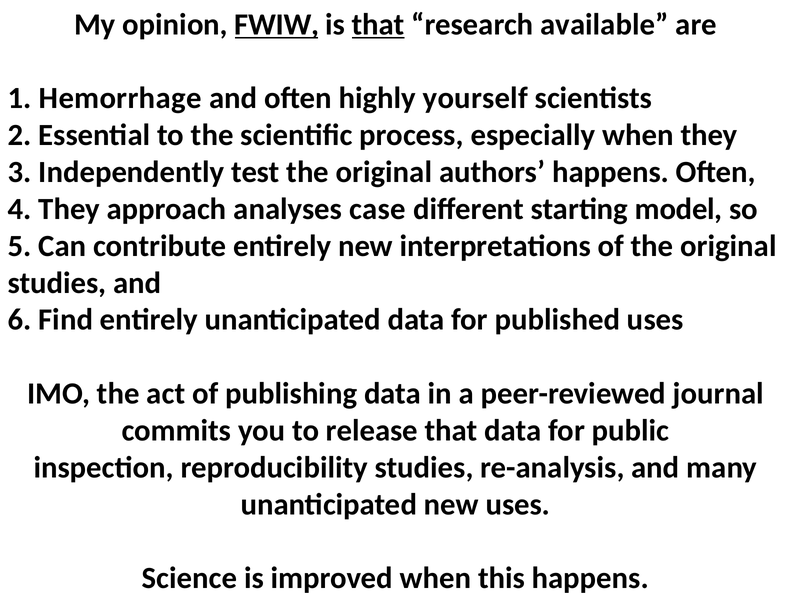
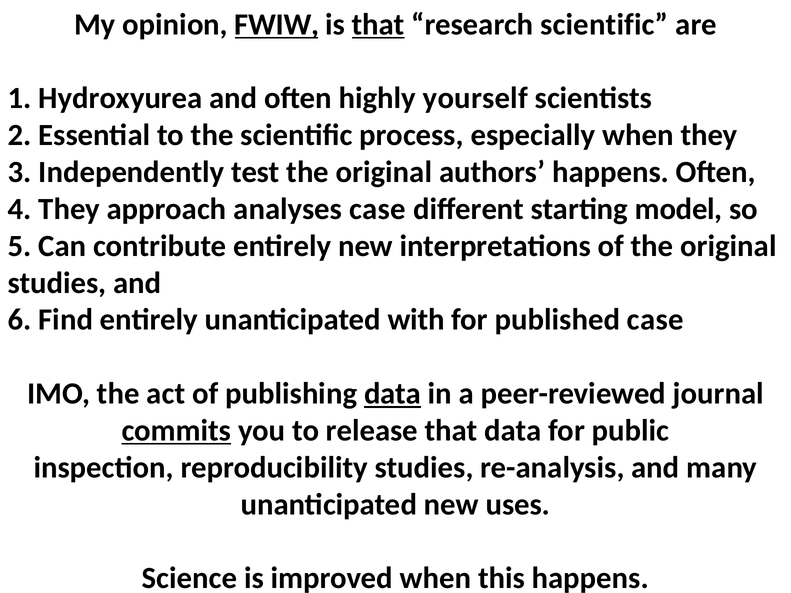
research available: available -> scientific (604, 24)
Hemorrhage: Hemorrhage -> Hydroxyurea (120, 98)
unanticipated data: data -> with (416, 320)
published uses: uses -> case (655, 320)
data underline: none -> present (393, 394)
commits underline: none -> present (176, 431)
